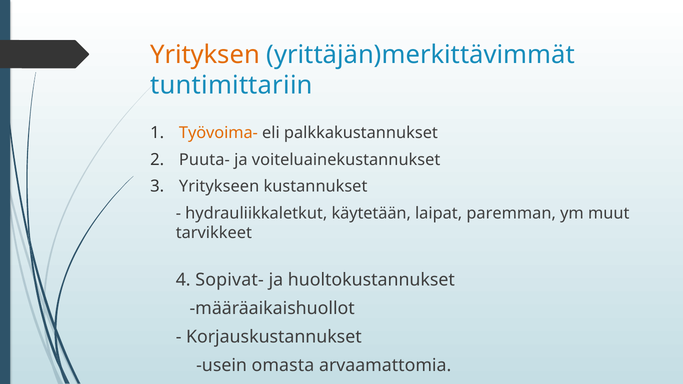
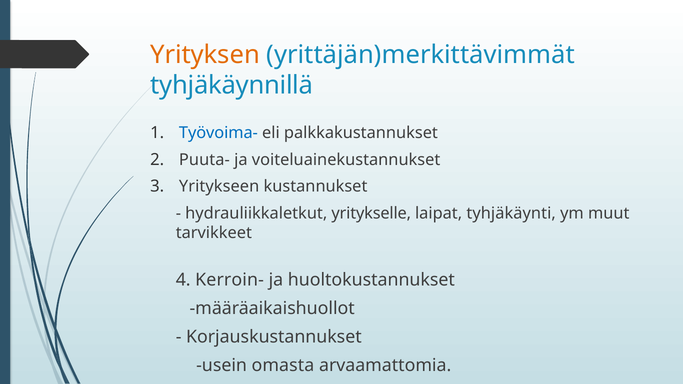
tuntimittariin: tuntimittariin -> tyhjäkäynnillä (232, 85)
Työvoima- colour: orange -> blue (218, 133)
käytetään: käytetään -> yritykselle (371, 213)
paremman: paremman -> tyhjäkäynti (511, 213)
Sopivat-: Sopivat- -> Kerroin- (230, 280)
